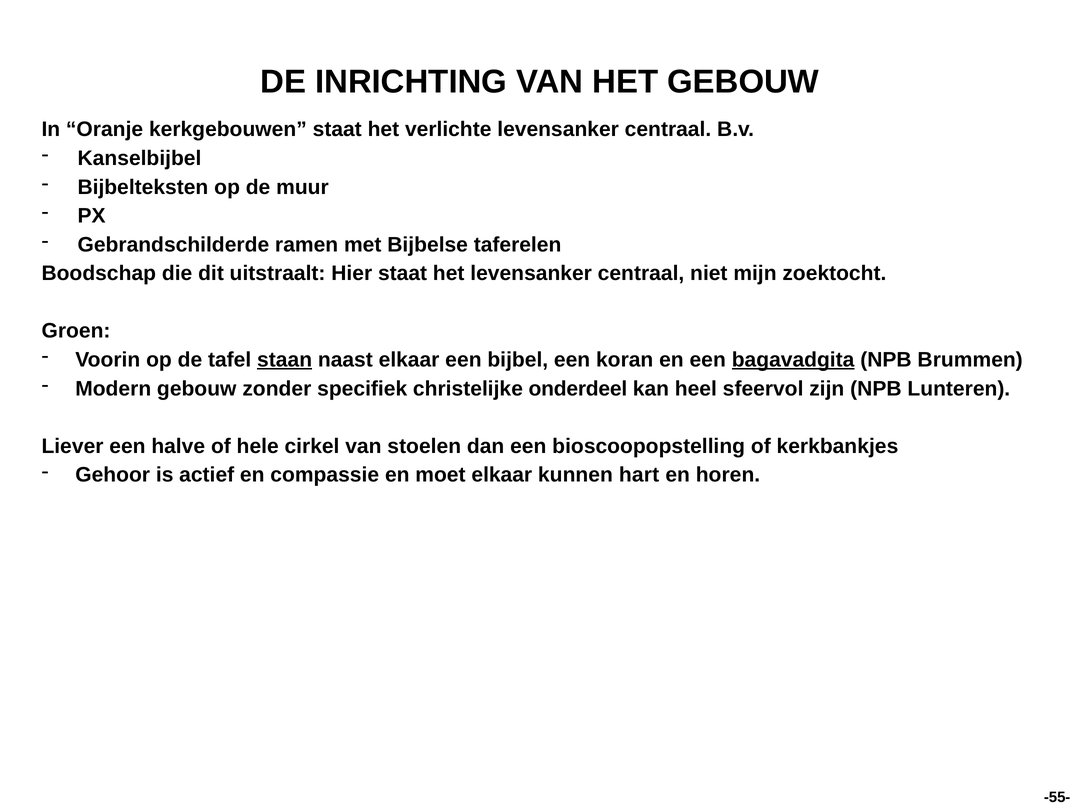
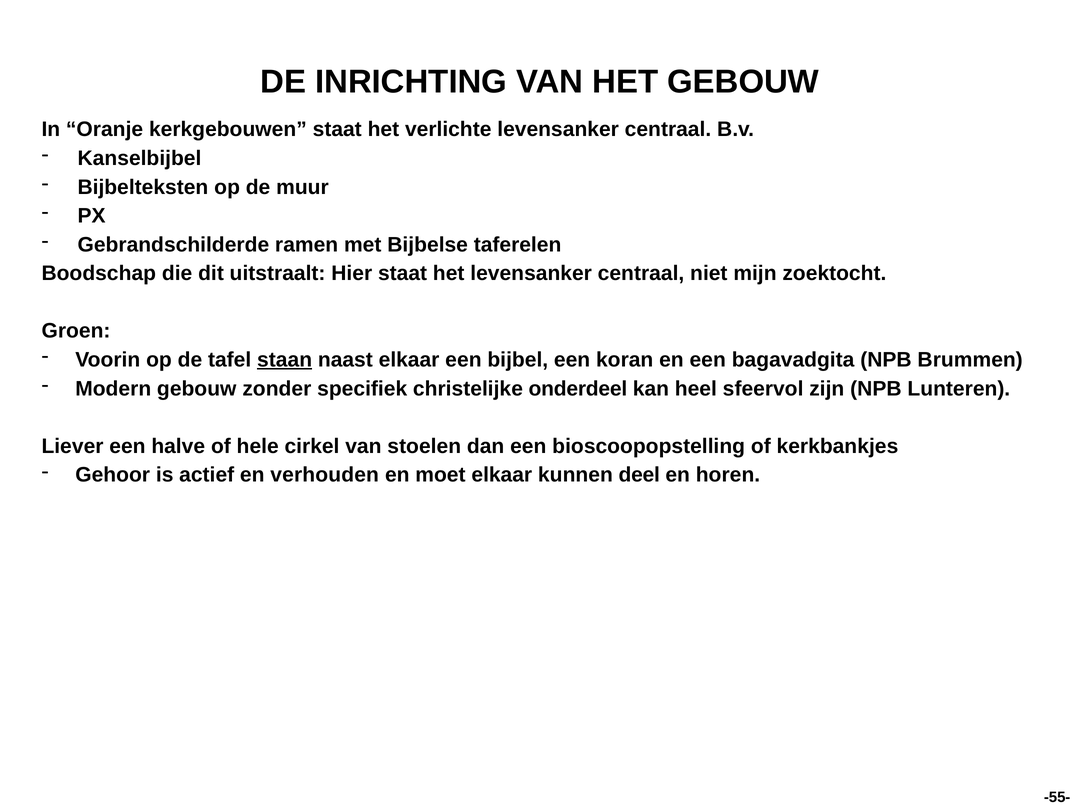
bagavadgita underline: present -> none (793, 360)
compassie: compassie -> verhouden (325, 475)
hart: hart -> deel (639, 475)
